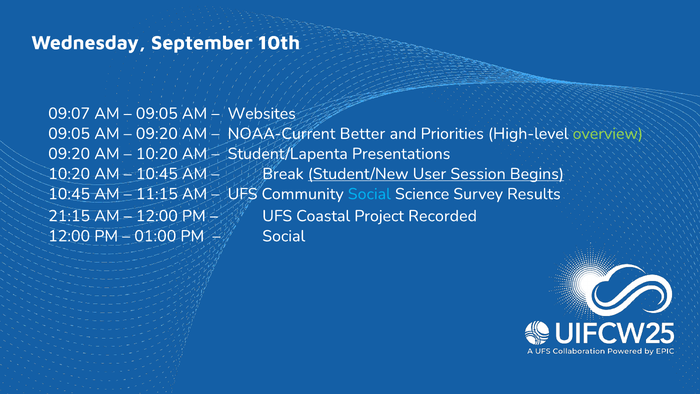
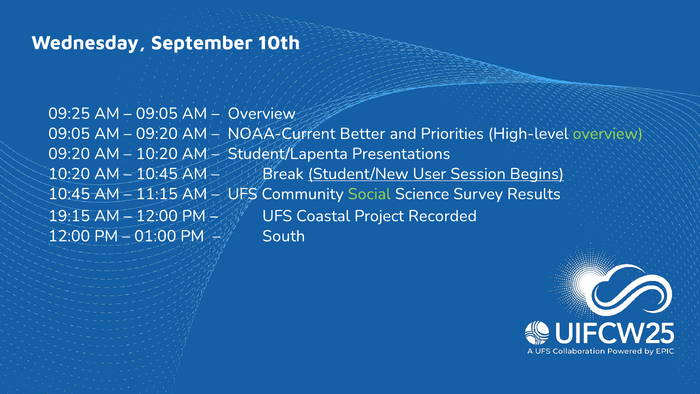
09:07: 09:07 -> 09:25 (69, 113)
Websites: Websites -> Overview (262, 113)
Social colour: light blue -> light green (369, 194)
21:15: 21:15 -> 19:15 (69, 216)
Social: Social -> South (284, 236)
